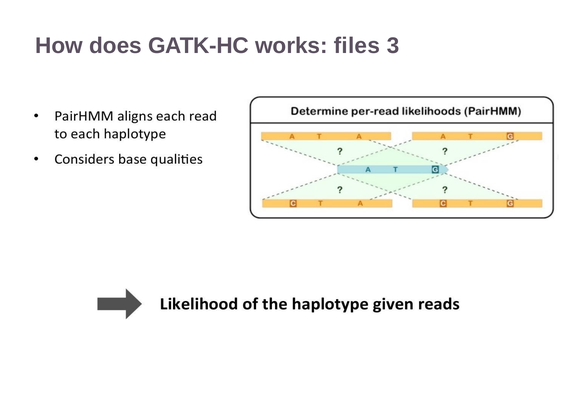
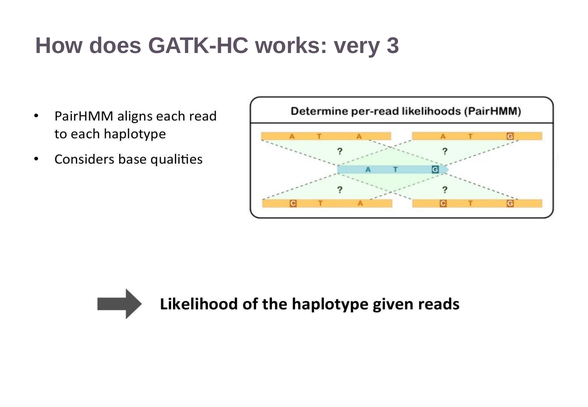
files: files -> very (357, 46)
